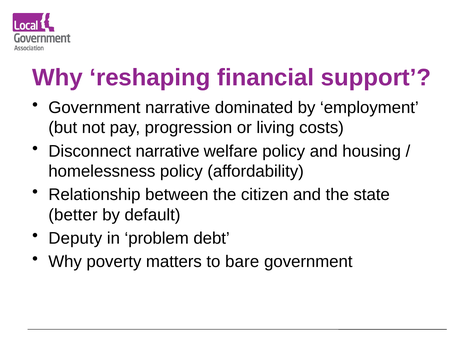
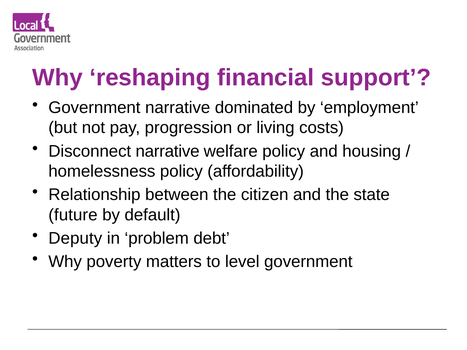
better: better -> future (73, 215)
bare: bare -> level (242, 262)
